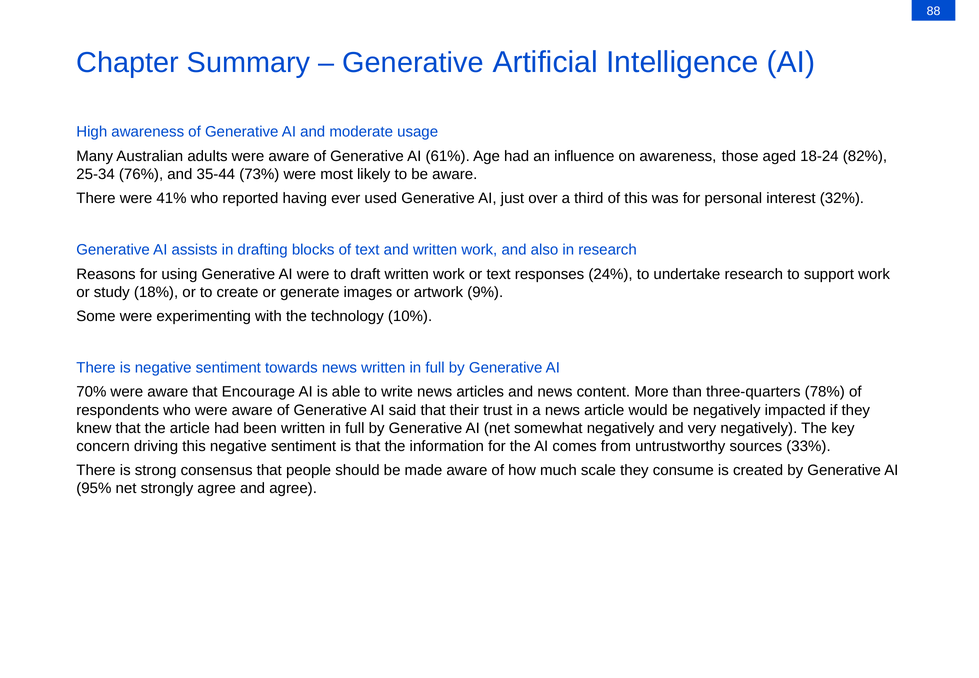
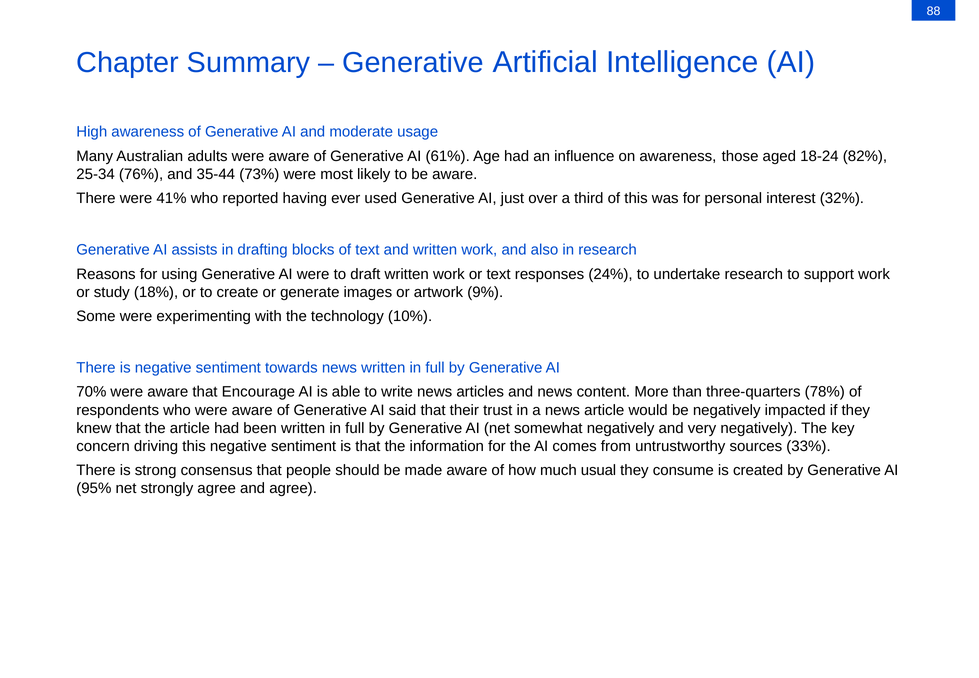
scale: scale -> usual (599, 470)
